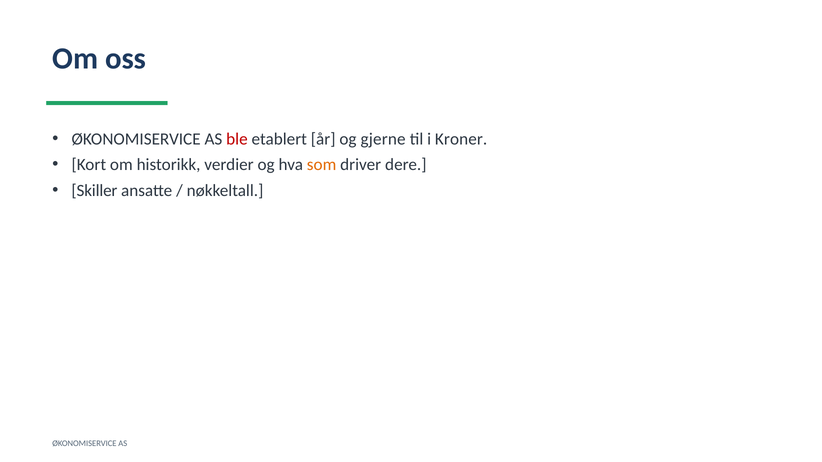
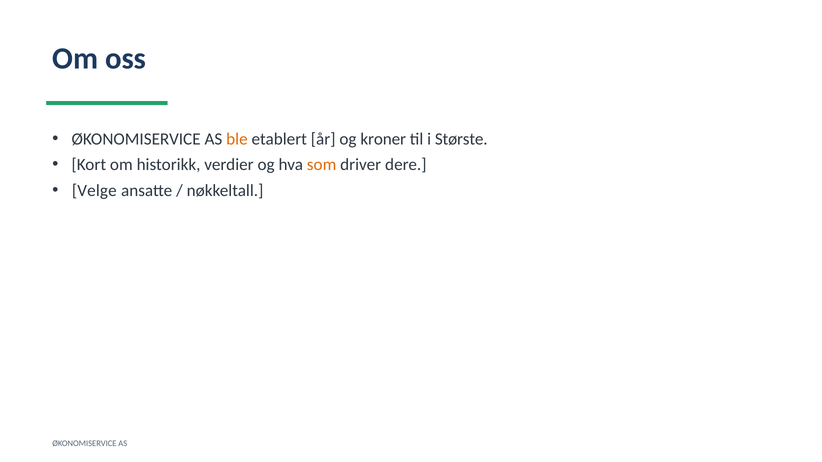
ble colour: red -> orange (237, 139)
gjerne: gjerne -> kroner (383, 139)
Kroner: Kroner -> Største (461, 139)
Skiller: Skiller -> Velge (94, 191)
